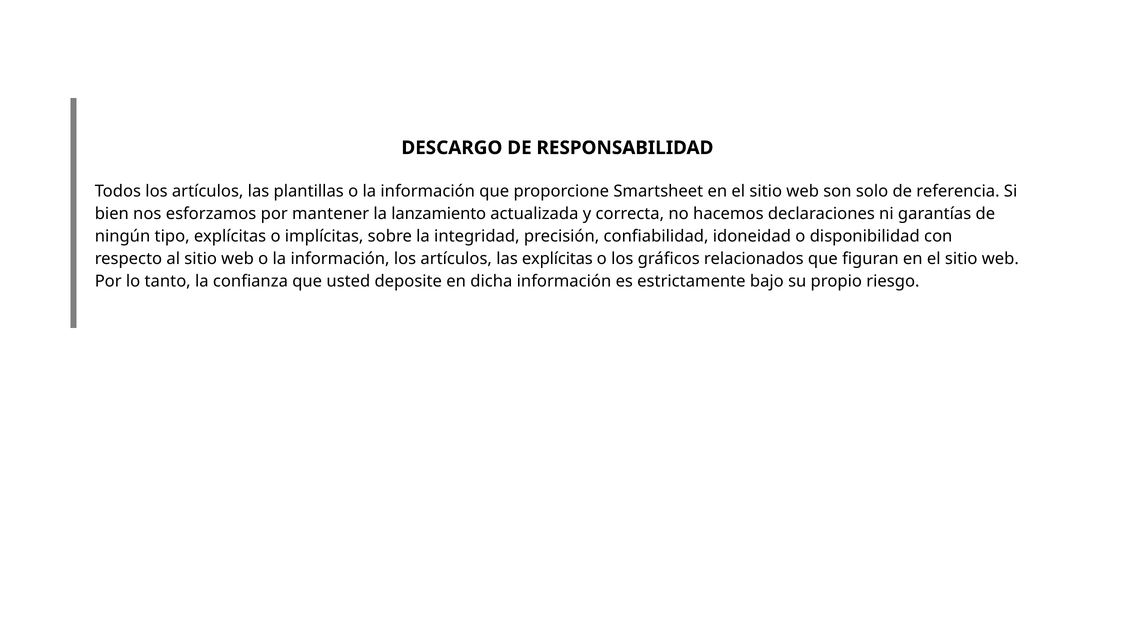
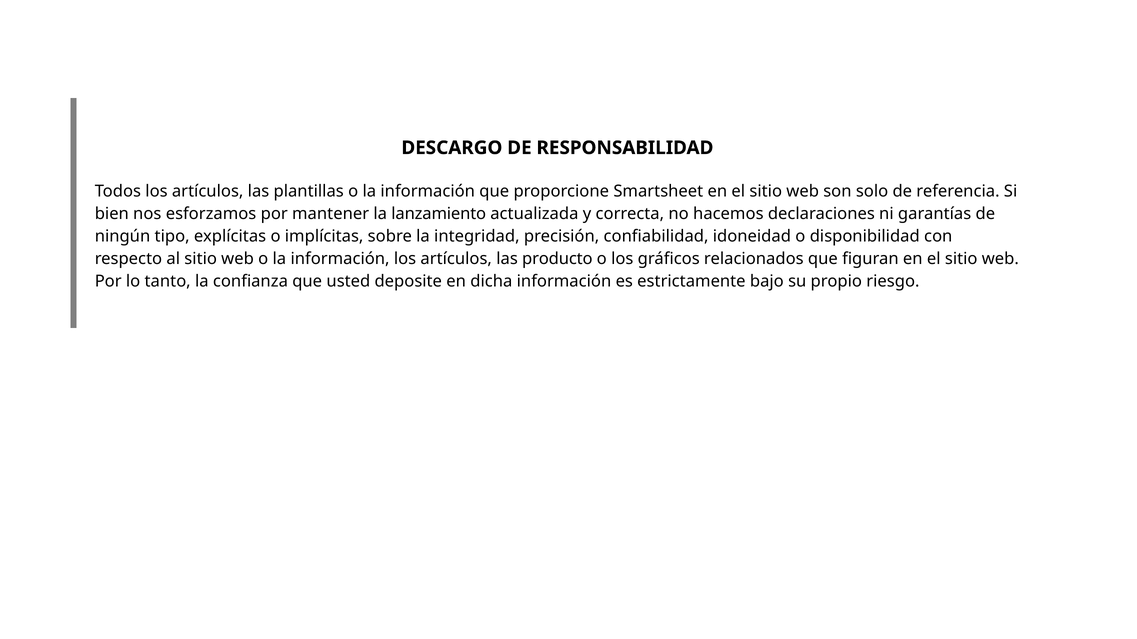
las explícitas: explícitas -> producto (557, 259)
